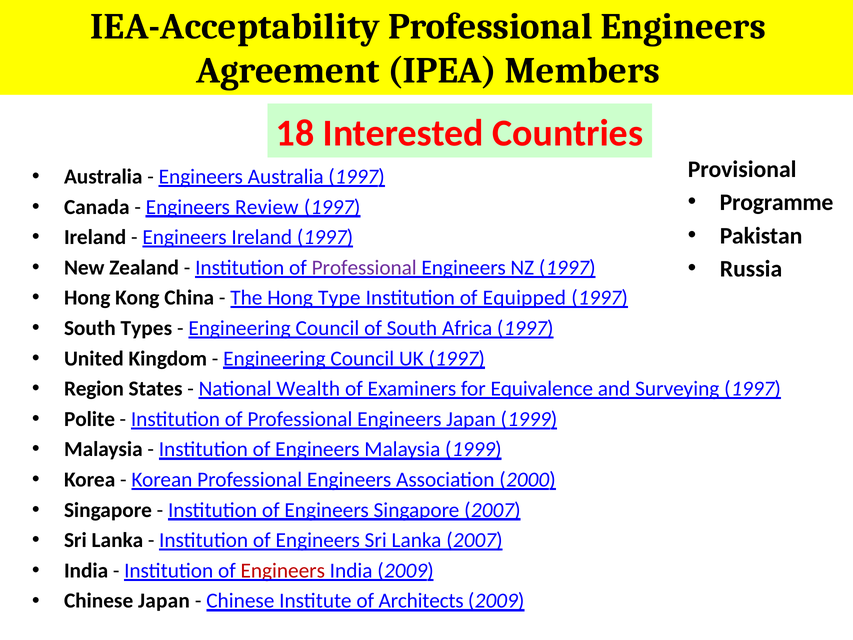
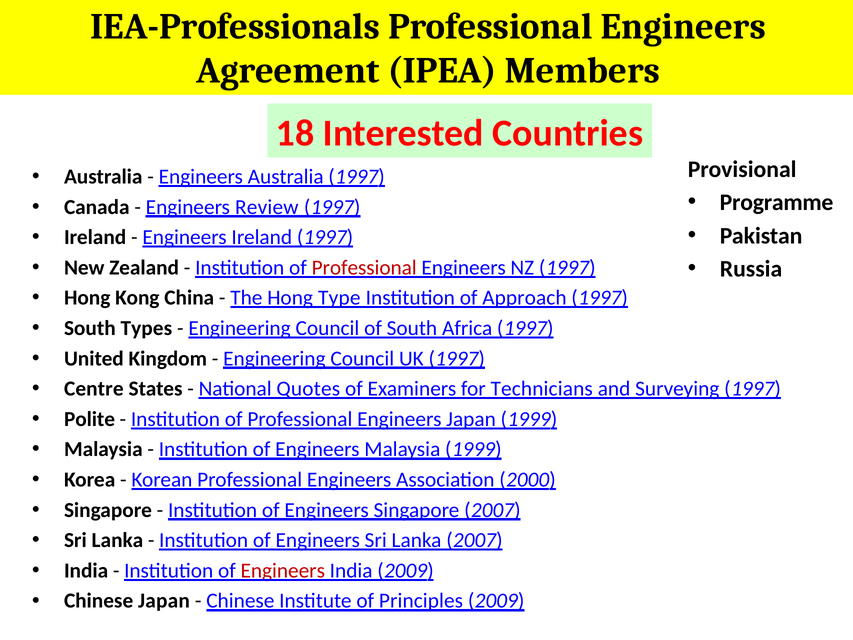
IEA-Acceptability: IEA-Acceptability -> IEA-Professionals (235, 27)
Professional colour: purple -> red (364, 267)
Equipped: Equipped -> Approach (524, 298)
Region: Region -> Centre (94, 389)
Wealth: Wealth -> Quotes (308, 389)
Equivalence: Equivalence -> Technicians (542, 389)
Architects: Architects -> Principles (421, 601)
